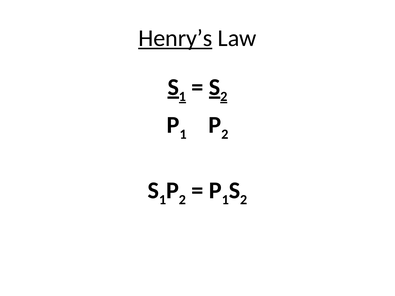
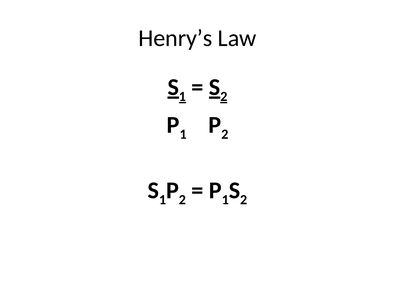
Henry’s underline: present -> none (175, 38)
